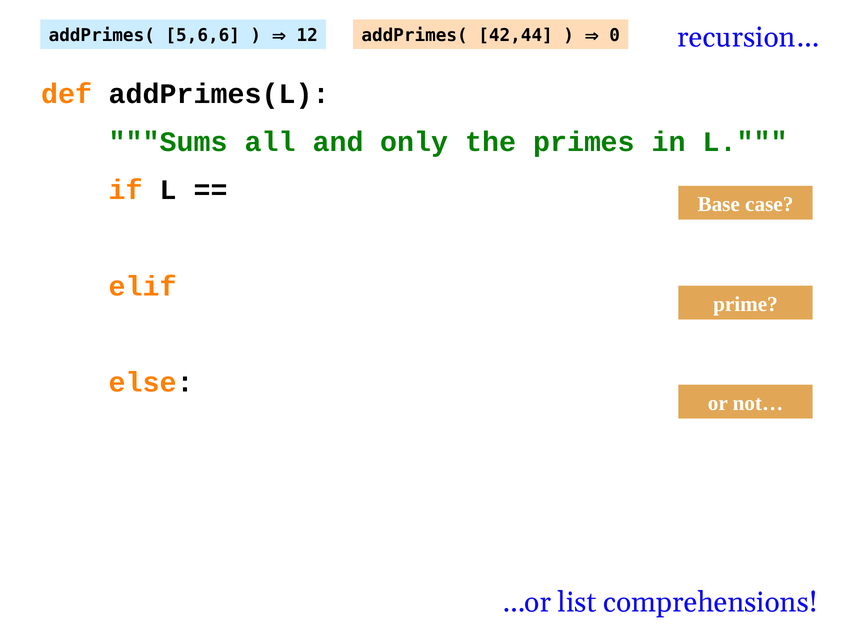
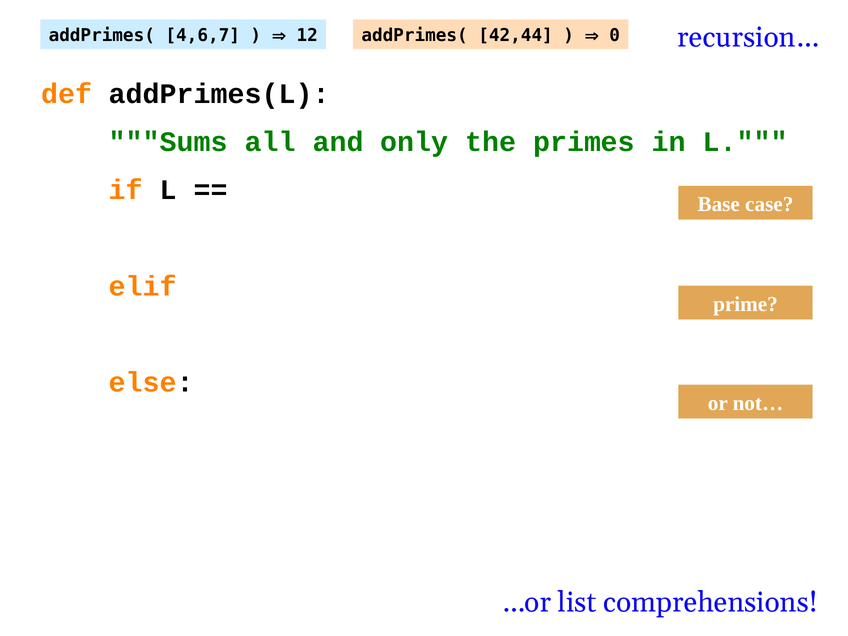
5,6,6: 5,6,6 -> 4,6,7 (203, 36)
